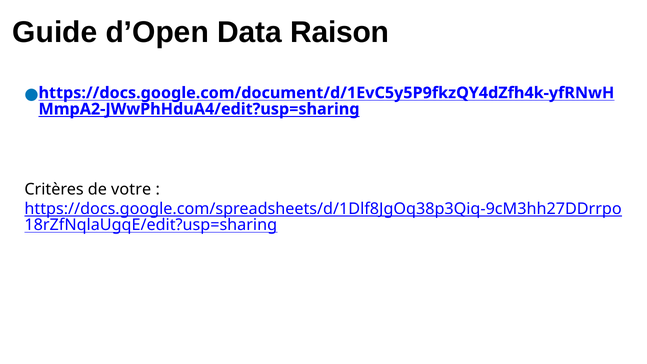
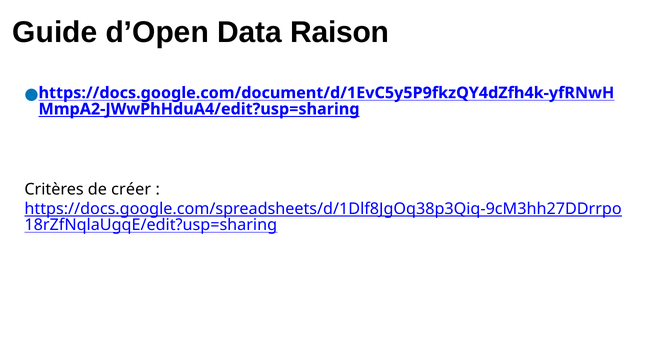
votre: votre -> créer (131, 189)
